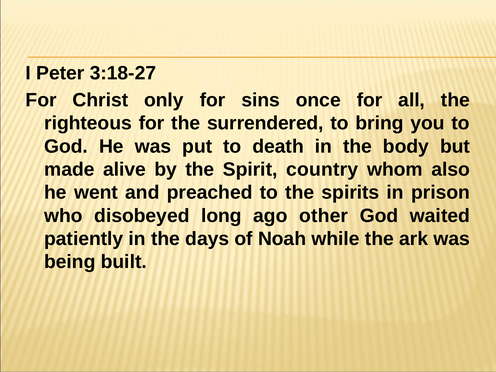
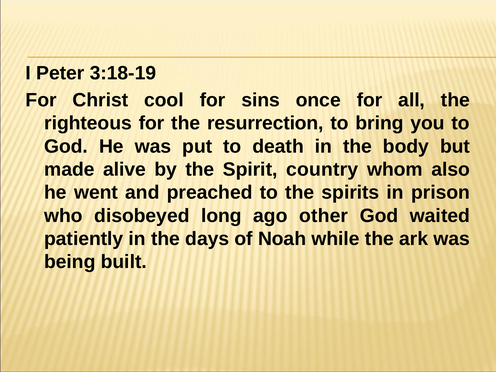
3:18-27: 3:18-27 -> 3:18-19 (123, 73)
only: only -> cool (164, 100)
surrendered: surrendered -> resurrection (265, 123)
